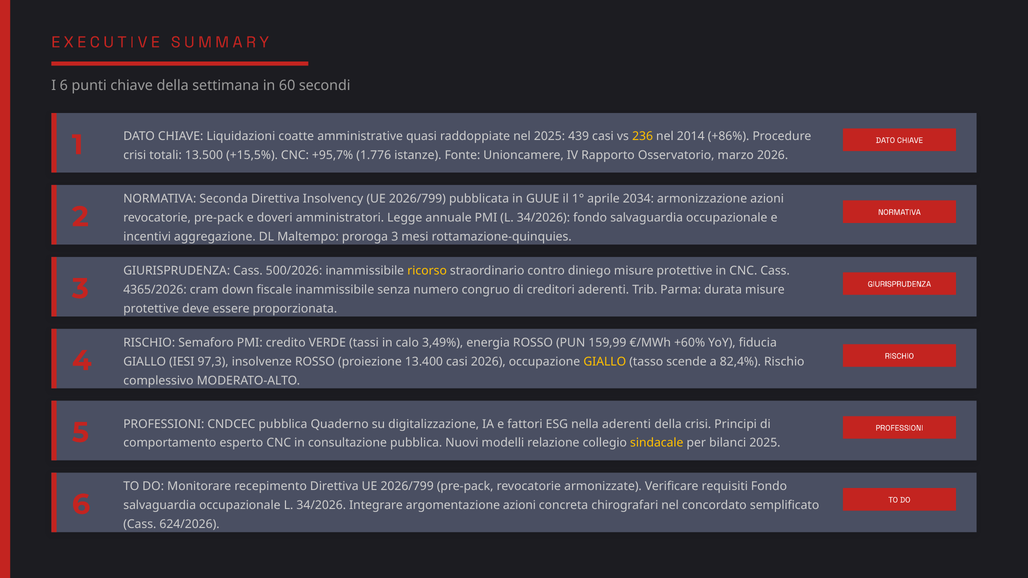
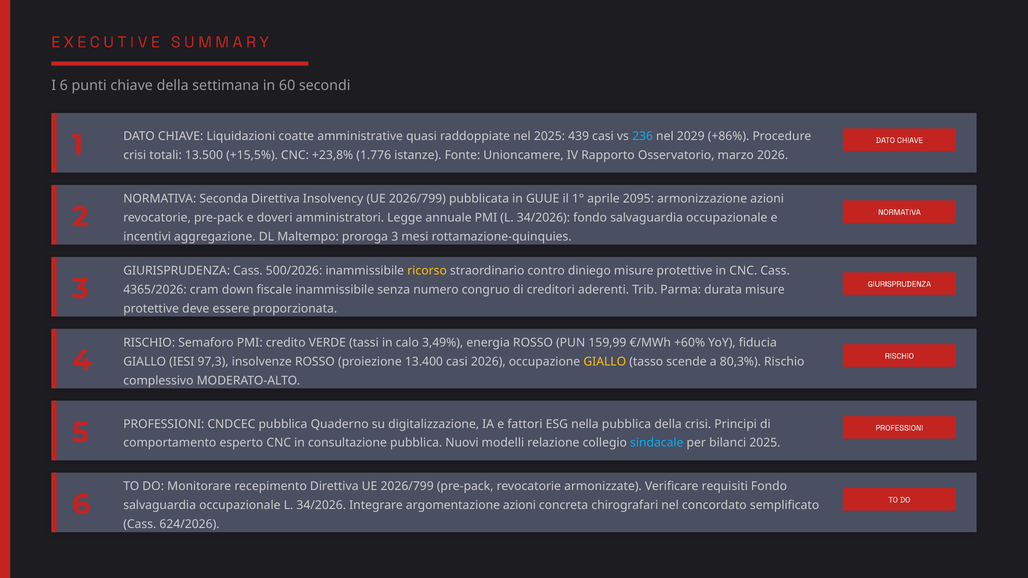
236 colour: yellow -> light blue (643, 136)
2014: 2014 -> 2029 (691, 136)
+95,7%: +95,7% -> +23,8% (333, 155)
2034: 2034 -> 2095 (638, 199)
82,4%: 82,4% -> 80,3% (740, 362)
nella aderenti: aderenti -> pubblica (626, 424)
sindacale colour: yellow -> light blue (657, 443)
